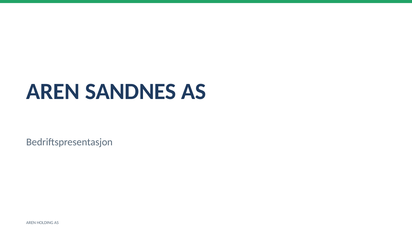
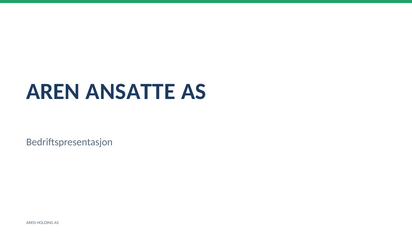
SANDNES: SANDNES -> ANSATTE (130, 91)
